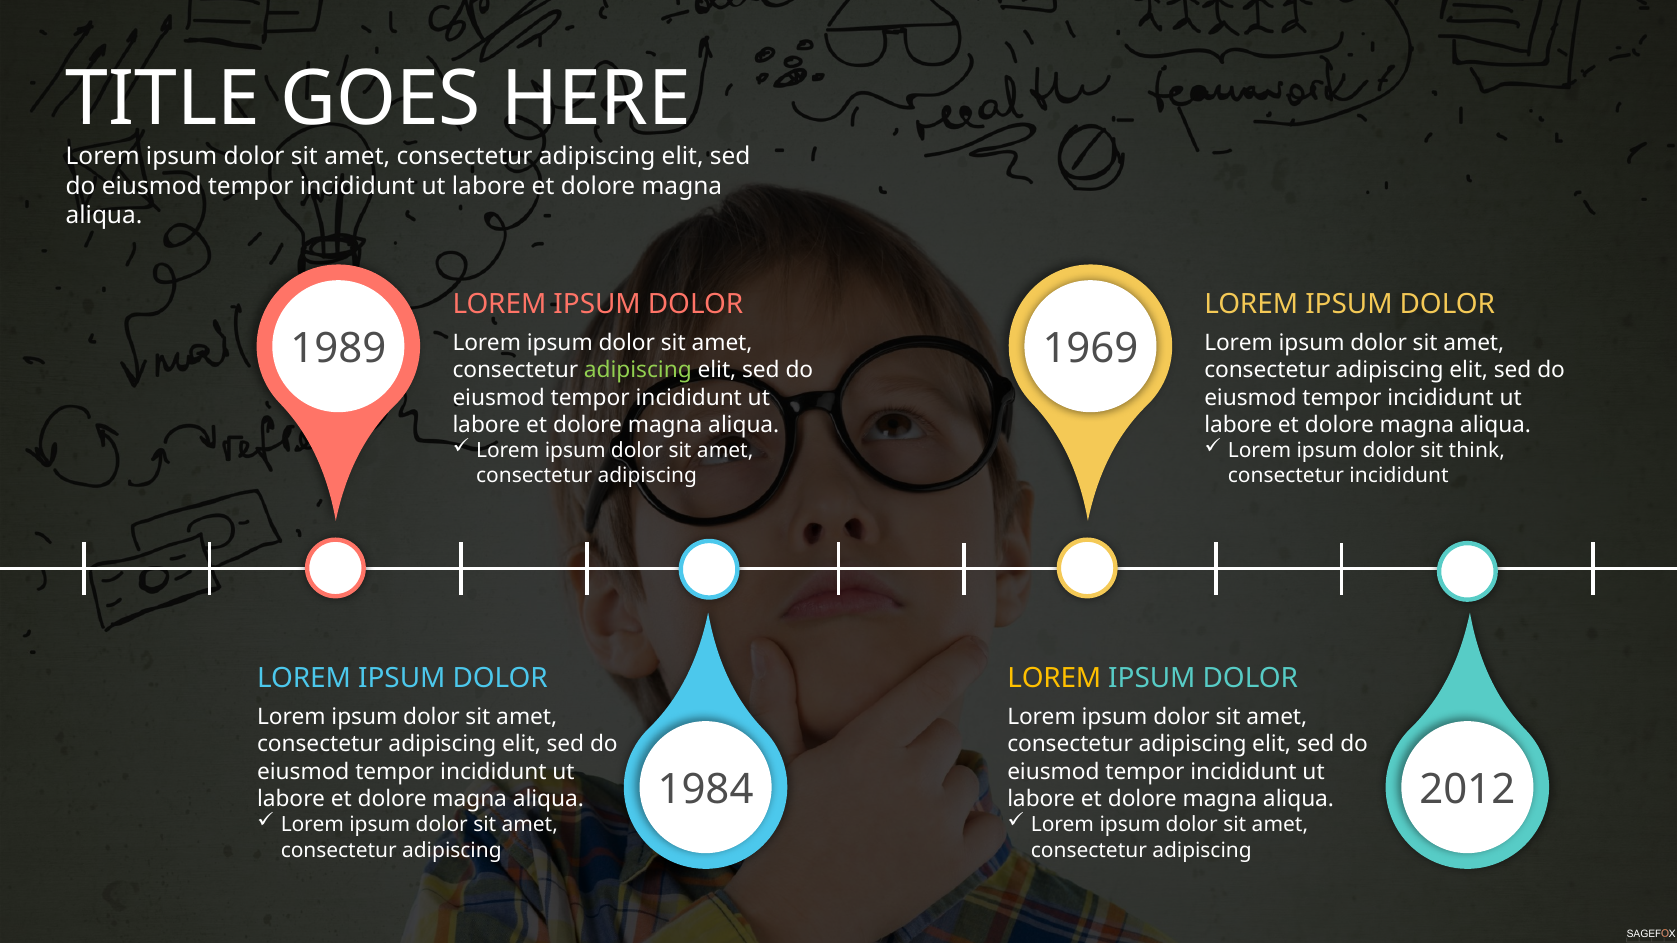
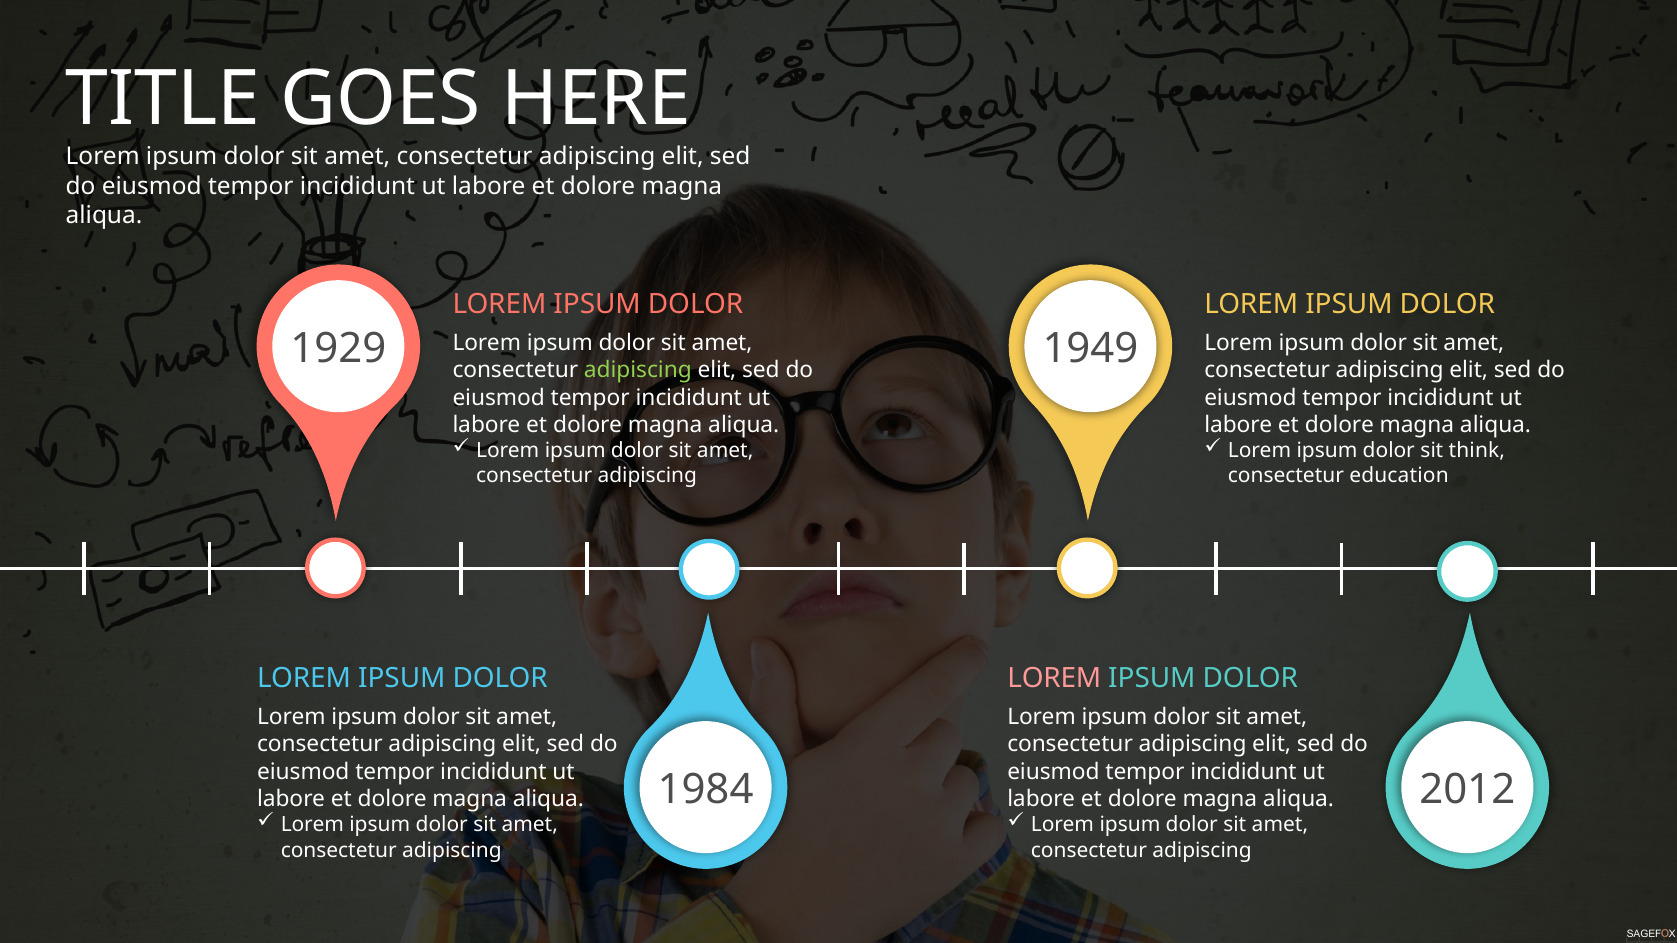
1989: 1989 -> 1929 (338, 349)
1969: 1969 -> 1949 (1090, 349)
consectetur incididunt: incididunt -> education (1399, 476)
LOREM colour: yellow -> pink (1054, 679)
